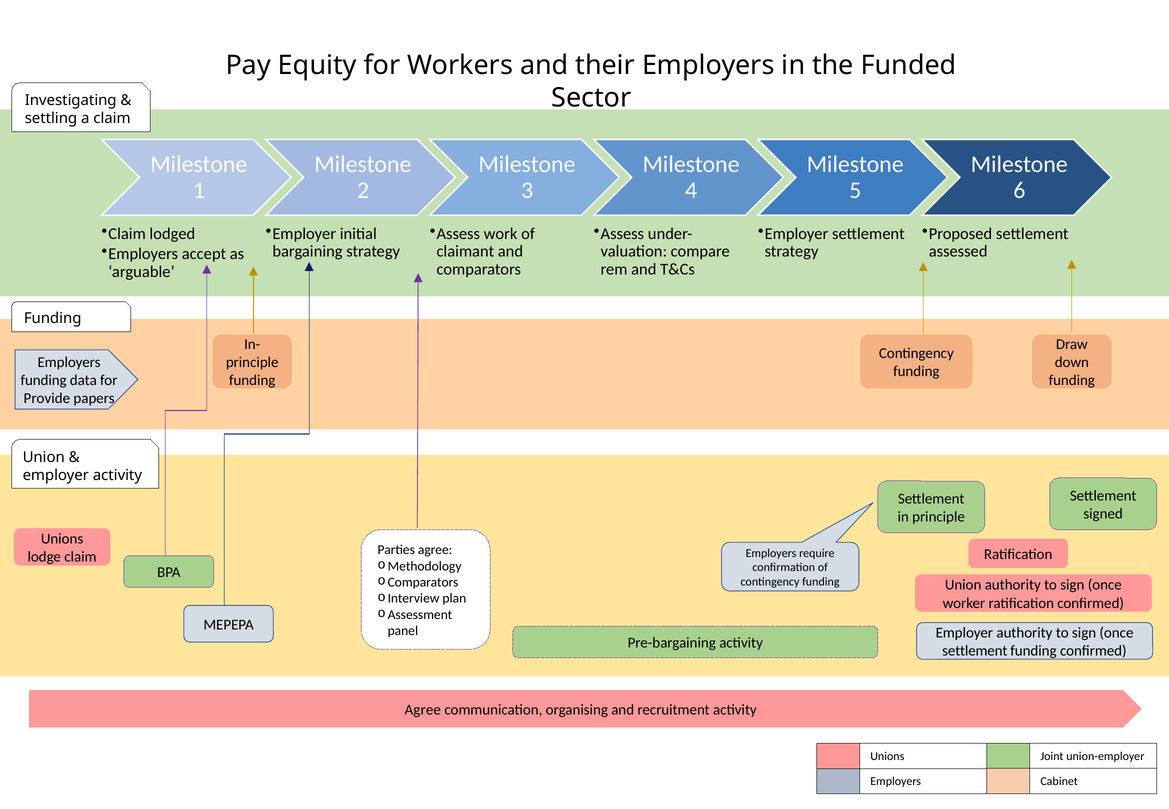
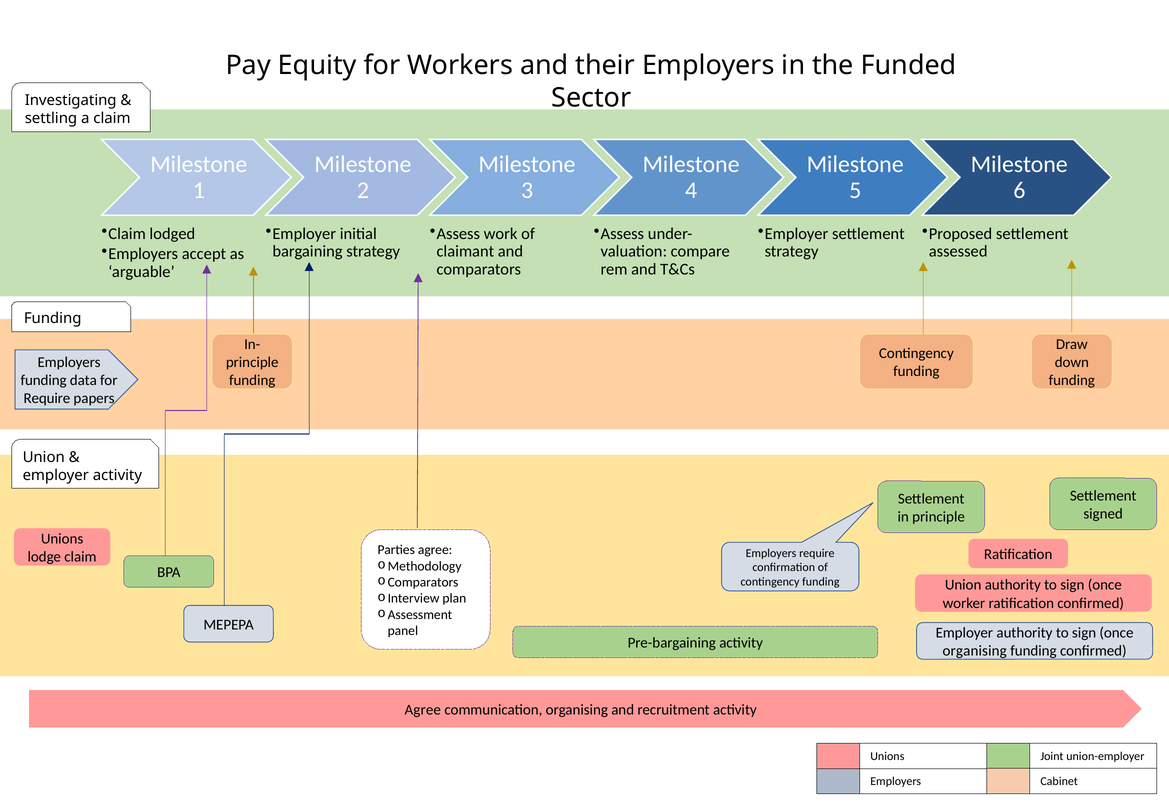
Provide: Provide -> Require (47, 399)
settlement: settlement -> organising (975, 651)
